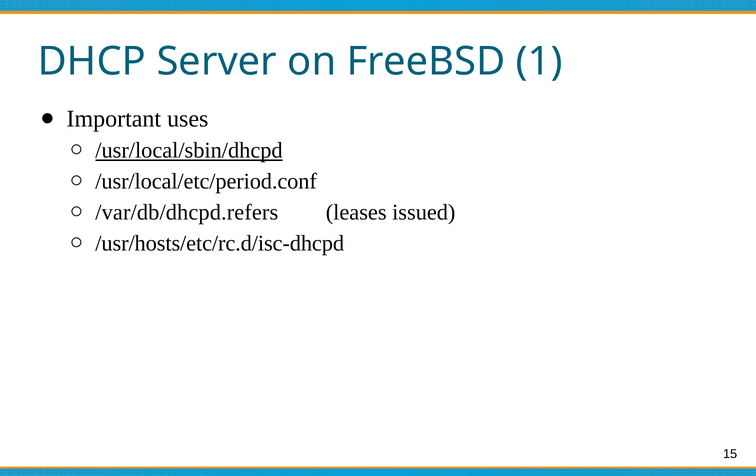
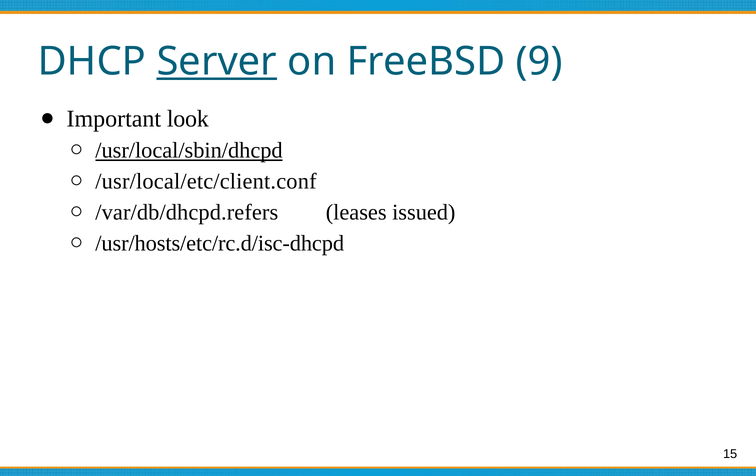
Server underline: none -> present (217, 62)
1: 1 -> 9 (539, 62)
uses: uses -> look (188, 119)
/usr/local/etc/period.conf: /usr/local/etc/period.conf -> /usr/local/etc/client.conf (206, 182)
